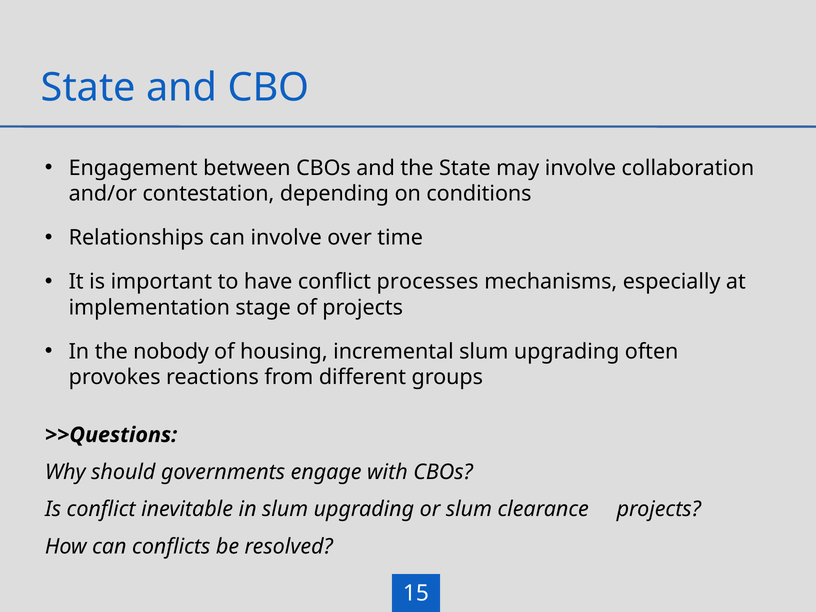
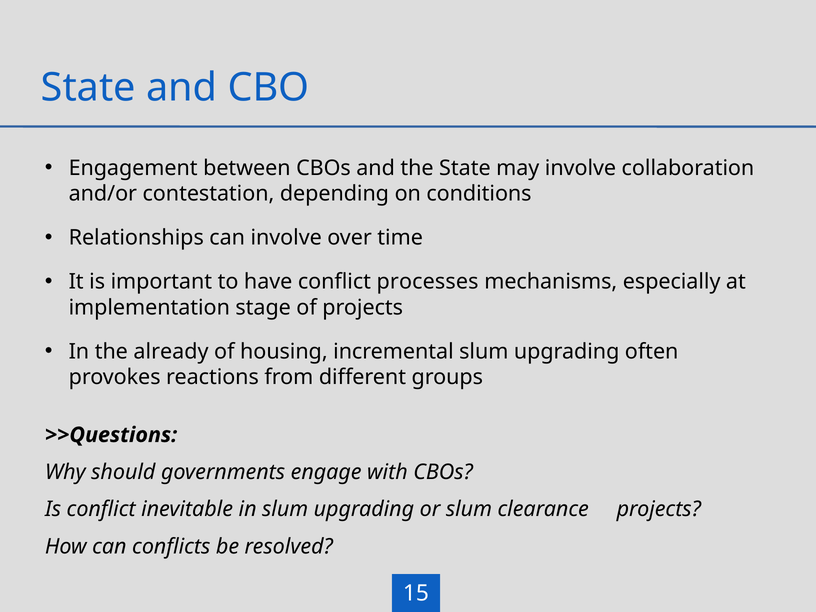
nobody: nobody -> already (171, 352)
